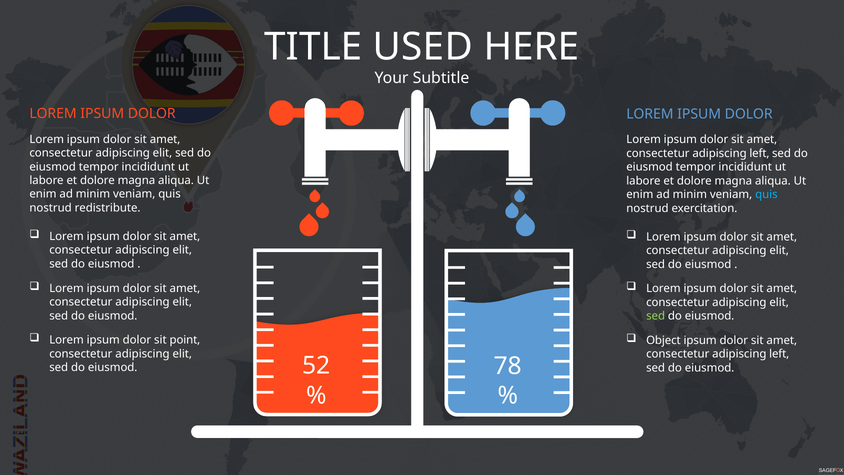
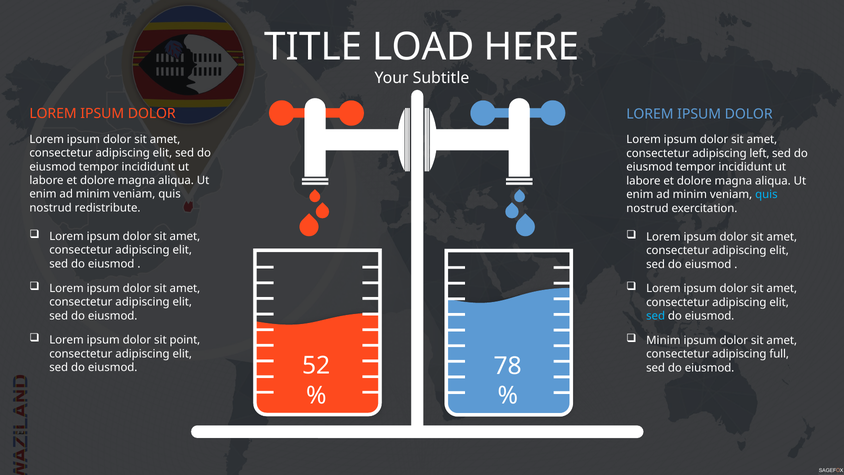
USED: USED -> LOAD (423, 47)
sed colour: light green -> light blue (656, 316)
Object: Object -> Minim (663, 340)
left: left -> full (779, 354)
